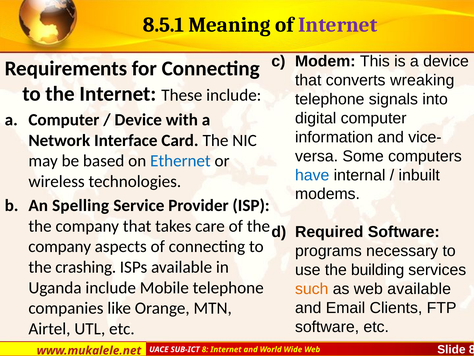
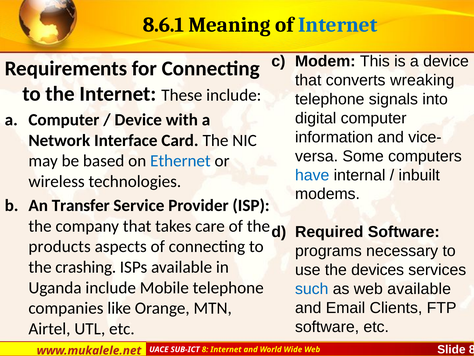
8.5.1: 8.5.1 -> 8.6.1 (163, 25)
Internet colour: purple -> blue (338, 25)
Spelling: Spelling -> Transfer (81, 205)
company: company -> products (60, 246)
building: building -> devices (378, 270)
such colour: orange -> blue (312, 289)
